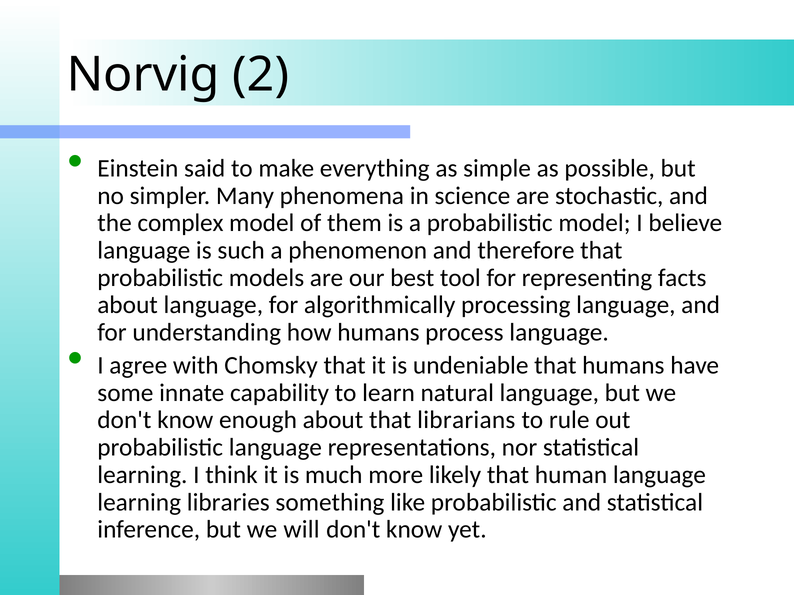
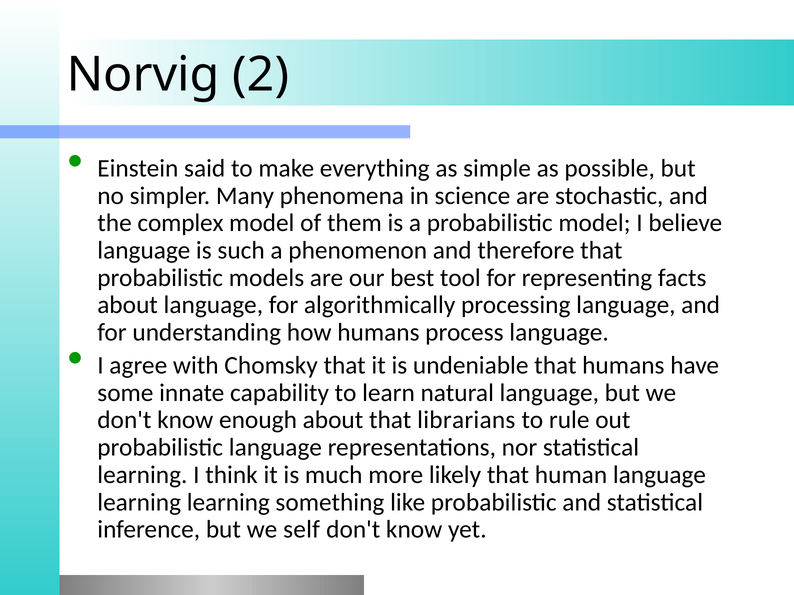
learning libraries: libraries -> learning (228, 503)
will: will -> self (302, 530)
